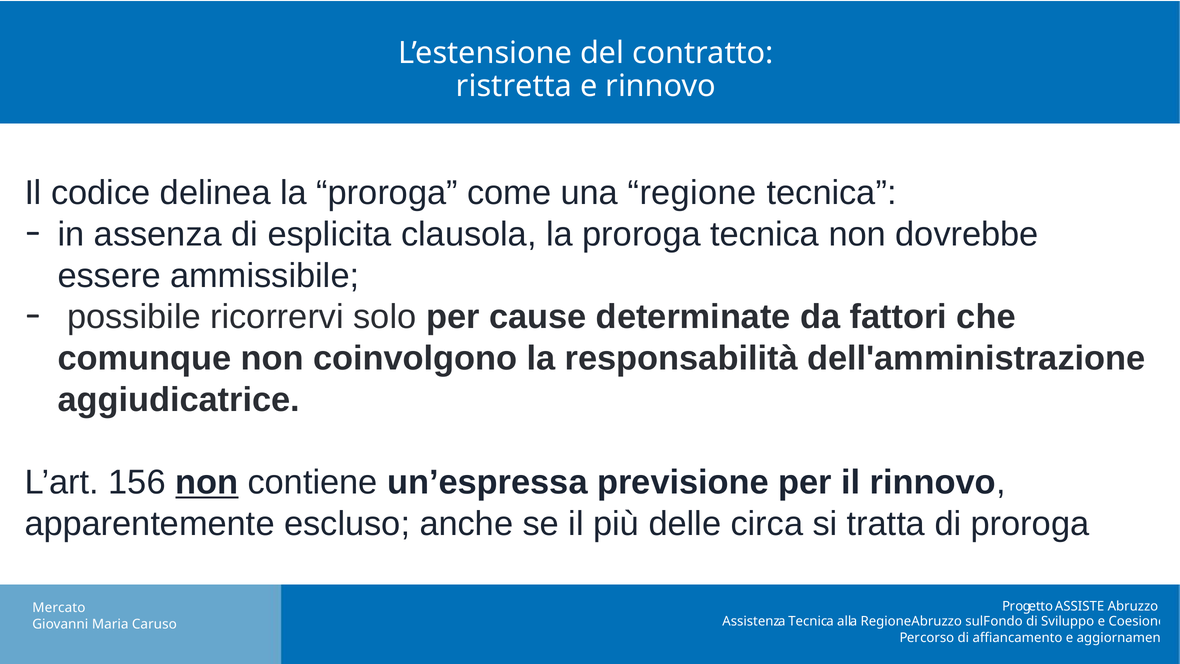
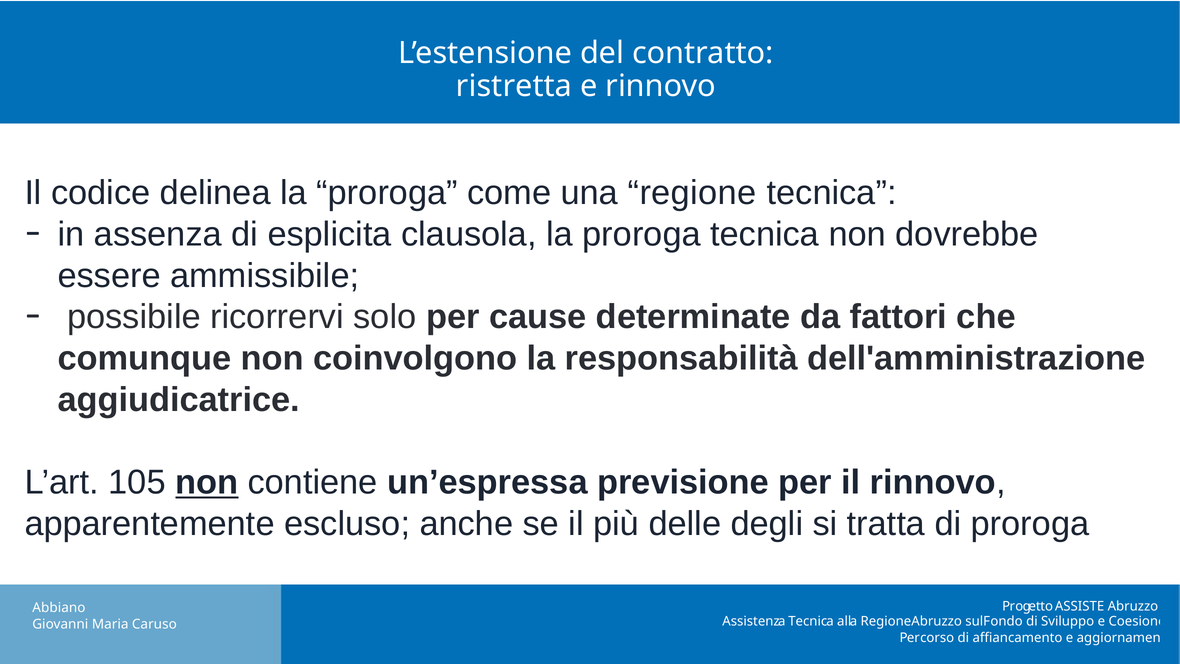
156: 156 -> 105 (137, 482)
circa: circa -> degli (767, 524)
Mercato: Mercato -> Abbiano (59, 608)
